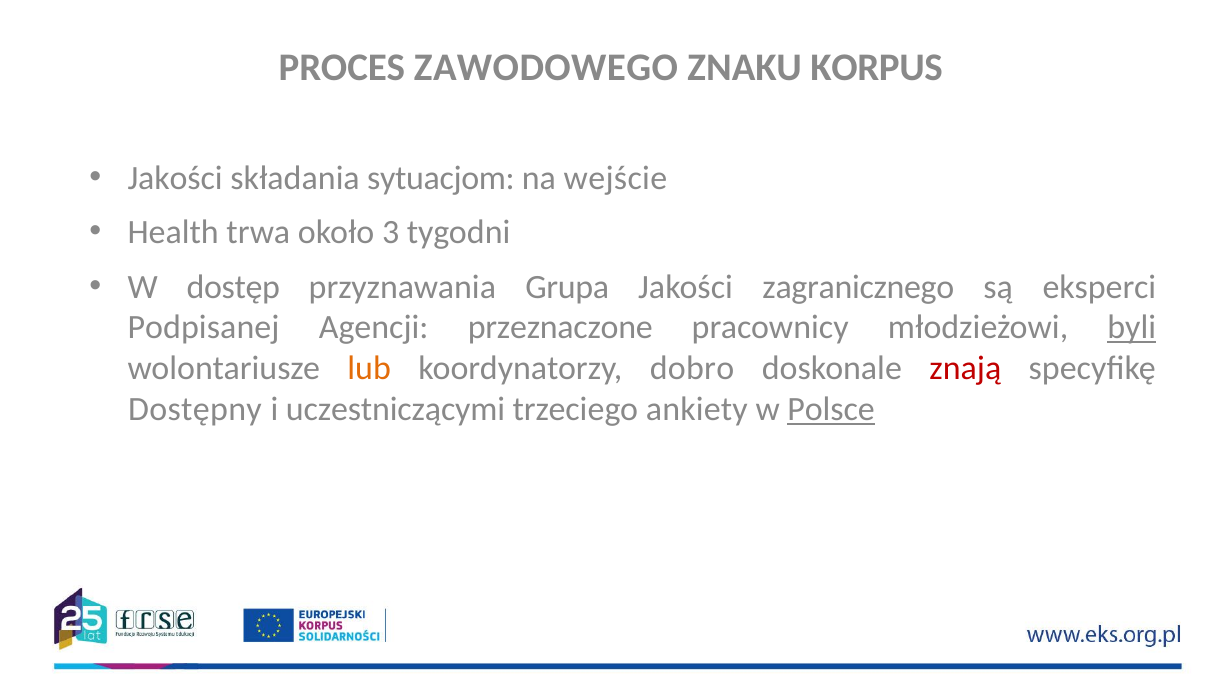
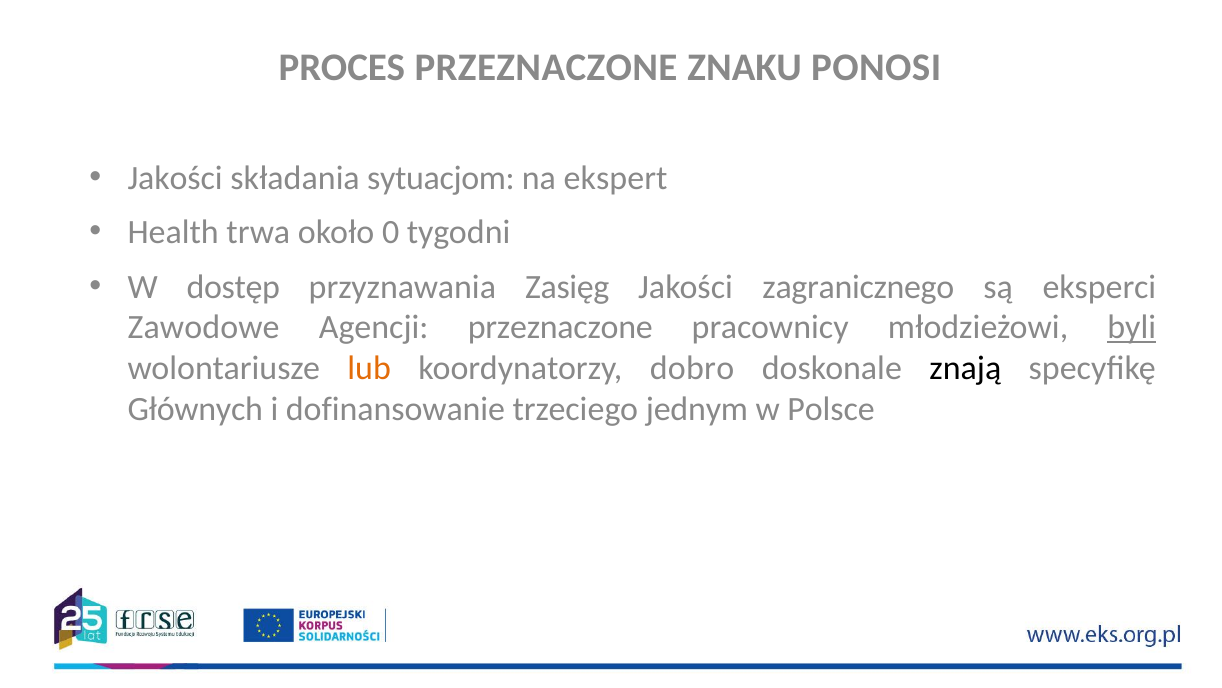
PROCES ZAWODOWEGO: ZAWODOWEGO -> PRZEZNACZONE (546, 68)
KORPUS: KORPUS -> PONOSI (876, 68)
wejście: wejście -> ekspert (616, 178)
3: 3 -> 0 (391, 232)
Grupa: Grupa -> Zasięg (567, 287)
Podpisanej: Podpisanej -> Zawodowe (204, 327)
znają colour: red -> black (965, 368)
Dostępny: Dostępny -> Głównych (195, 409)
uczestniczącymi: uczestniczącymi -> dofinansowanie (396, 409)
ankiety: ankiety -> jednym (697, 409)
Polsce underline: present -> none (831, 409)
